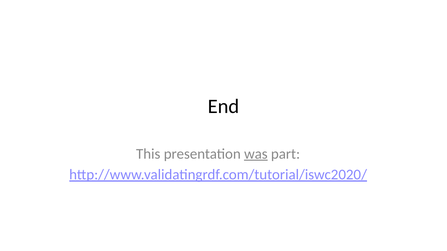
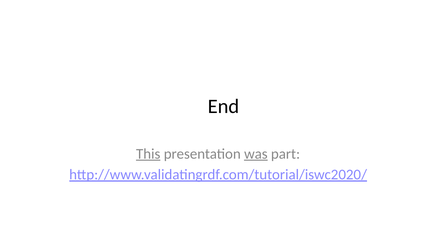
This underline: none -> present (148, 154)
